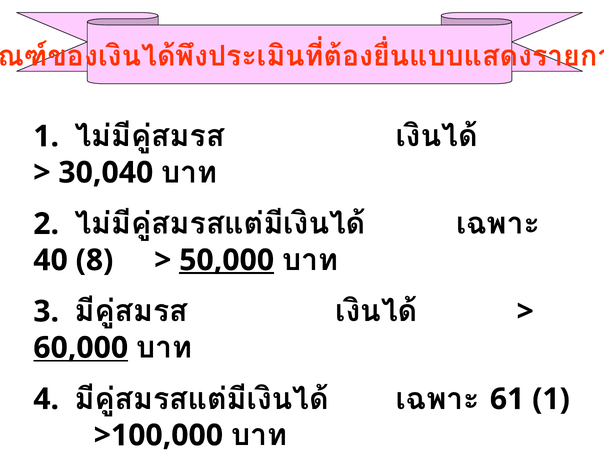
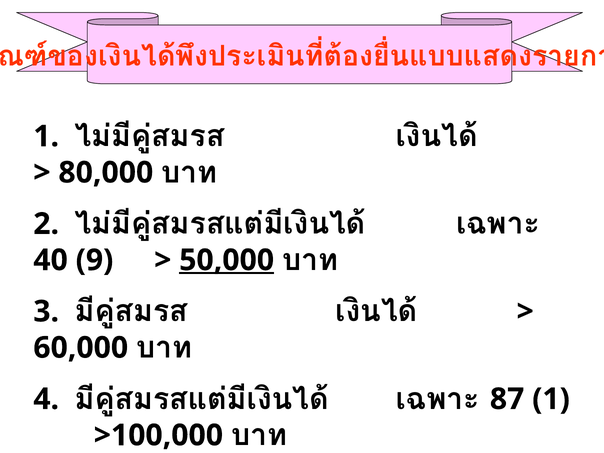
30,040: 30,040 -> 80,000 (106, 173)
8: 8 -> 9 (95, 260)
60,000 underline: present -> none (81, 348)
61: 61 -> 87 (507, 399)
